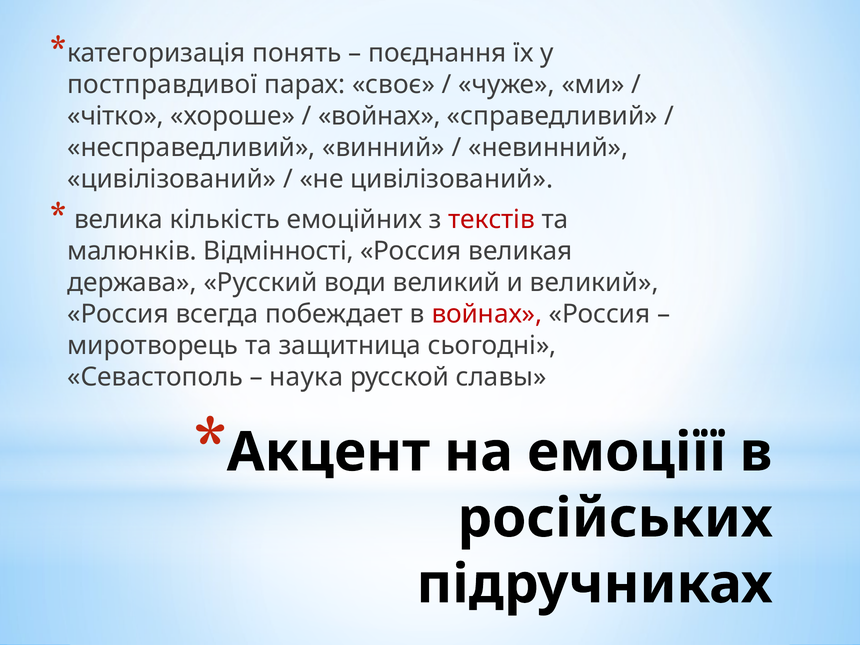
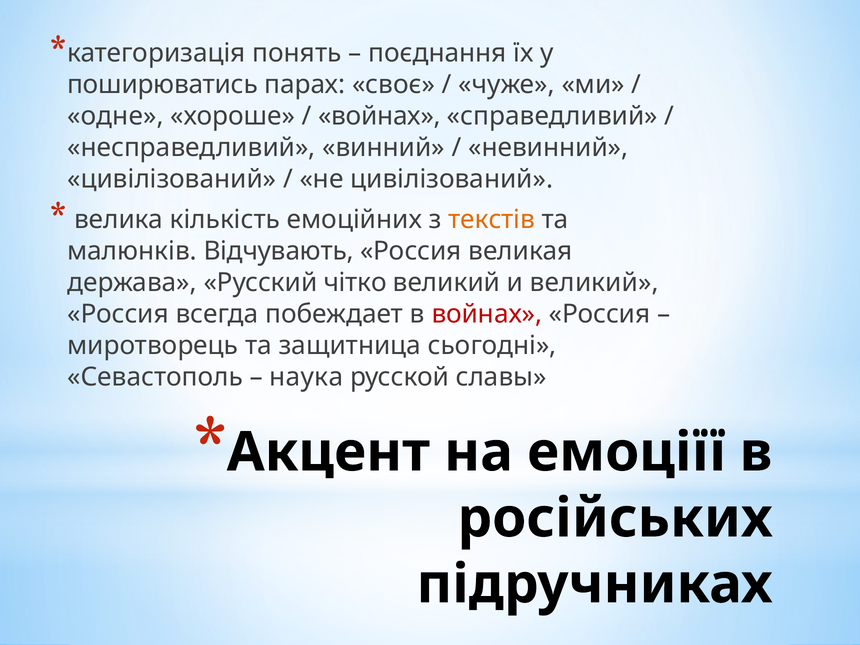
постправдивої: постправдивої -> поширюватись (163, 85)
чітко: чітко -> одне (116, 116)
текстів colour: red -> orange (492, 219)
Відмінності: Відмінності -> Відчувають (279, 251)
води: води -> чітко (355, 282)
